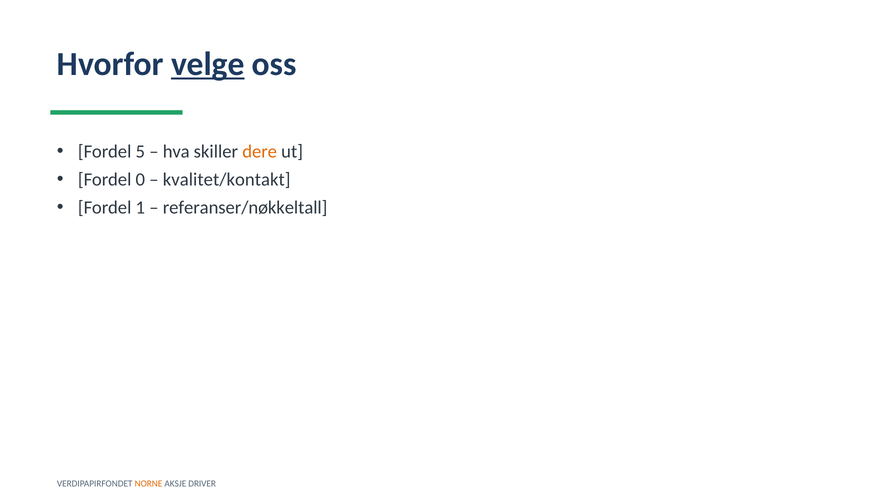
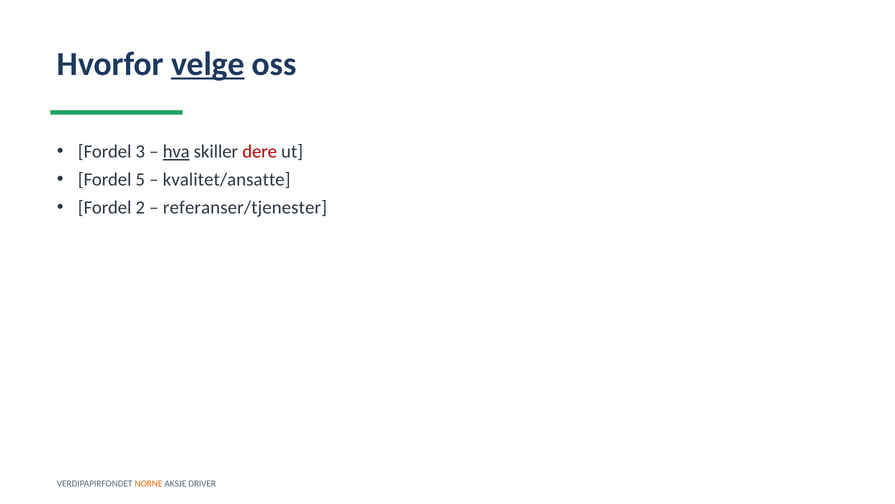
5: 5 -> 3 (140, 152)
hva underline: none -> present (176, 152)
dere colour: orange -> red (260, 152)
0: 0 -> 5 (140, 180)
kvalitet/kontakt: kvalitet/kontakt -> kvalitet/ansatte (227, 180)
1: 1 -> 2 (140, 208)
referanser/nøkkeltall: referanser/nøkkeltall -> referanser/tjenester (245, 208)
